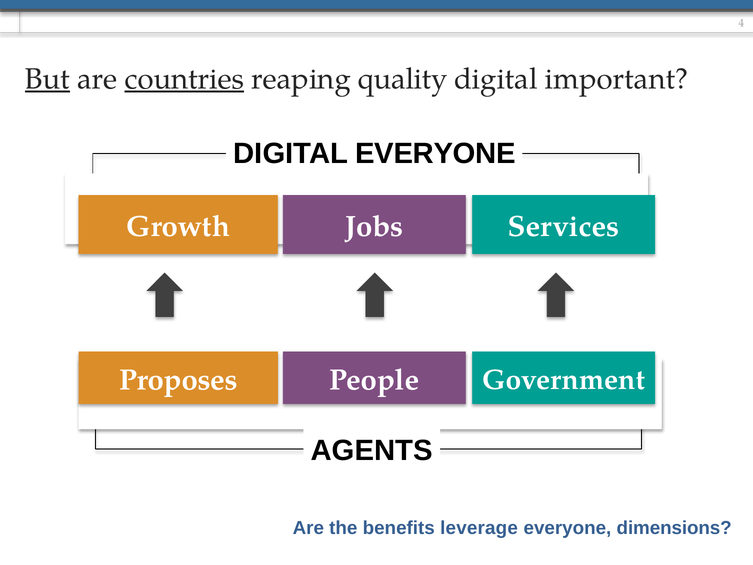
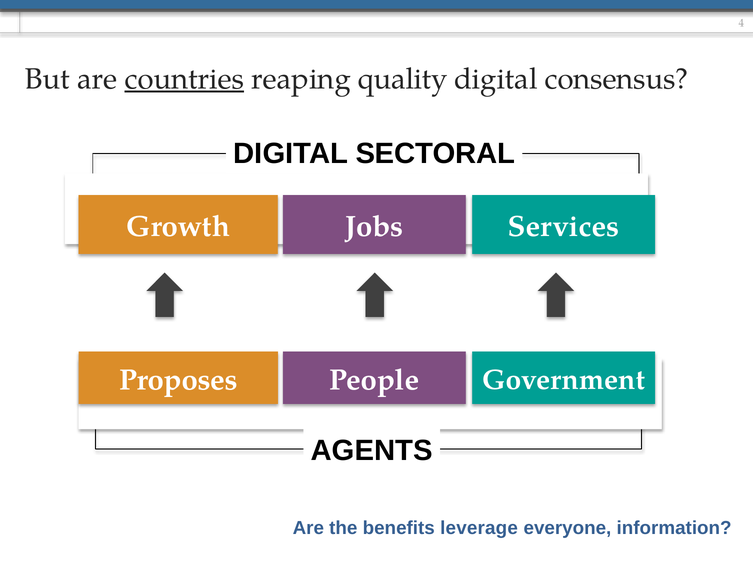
But underline: present -> none (47, 79)
important: important -> consensus (617, 79)
DIGITAL EVERYONE: EVERYONE -> SECTORAL (435, 154)
dimensions: dimensions -> information (674, 528)
